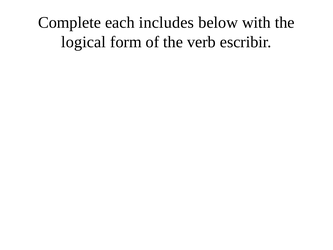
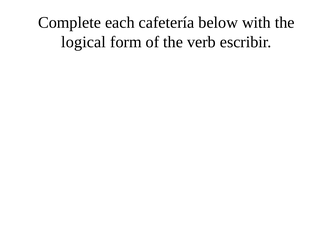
includes: includes -> cafetería (167, 23)
